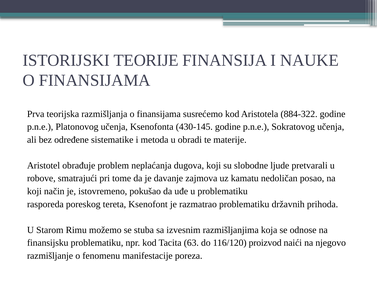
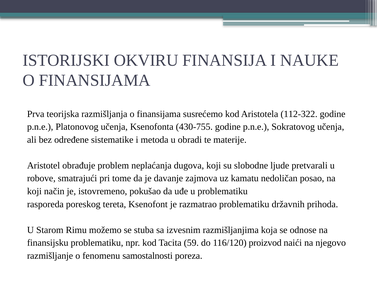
TEORIJE: TEORIJE -> OKVIRU (146, 60)
884-322: 884-322 -> 112-322 (299, 114)
430-145: 430-145 -> 430-755 (194, 127)
63: 63 -> 59 (191, 243)
manifestacije: manifestacije -> samostalnosti (148, 256)
